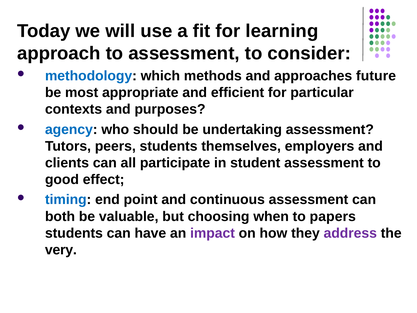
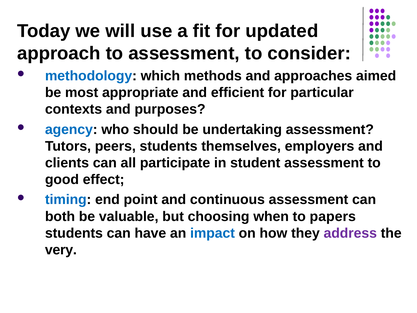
learning: learning -> updated (282, 31)
future: future -> aimed (376, 76)
impact colour: purple -> blue (212, 233)
